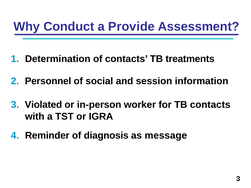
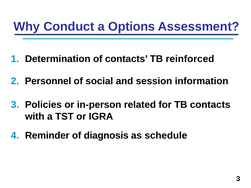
Provide: Provide -> Options (132, 27)
treatments: treatments -> reinforced (190, 59)
Violated: Violated -> Policies (43, 105)
worker: worker -> related (140, 105)
message: message -> schedule (166, 136)
